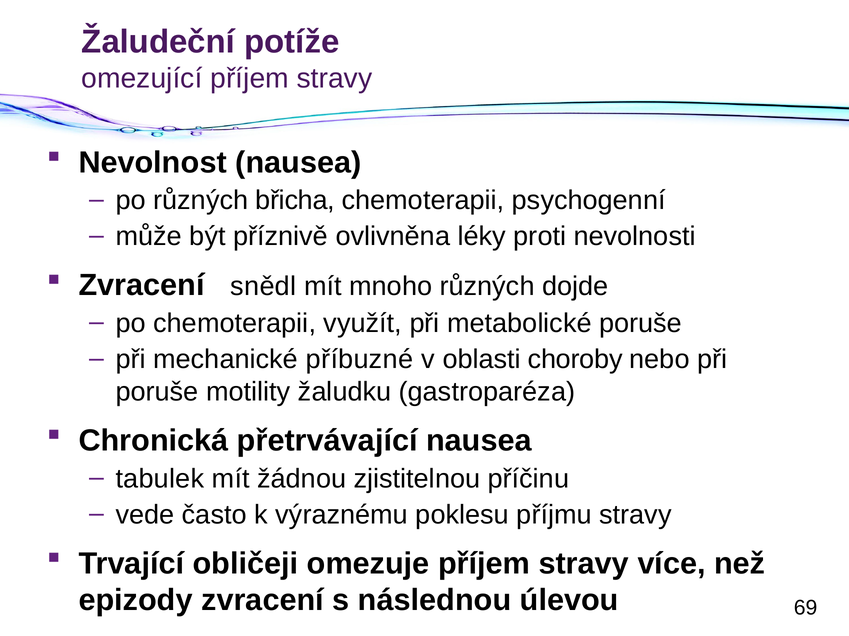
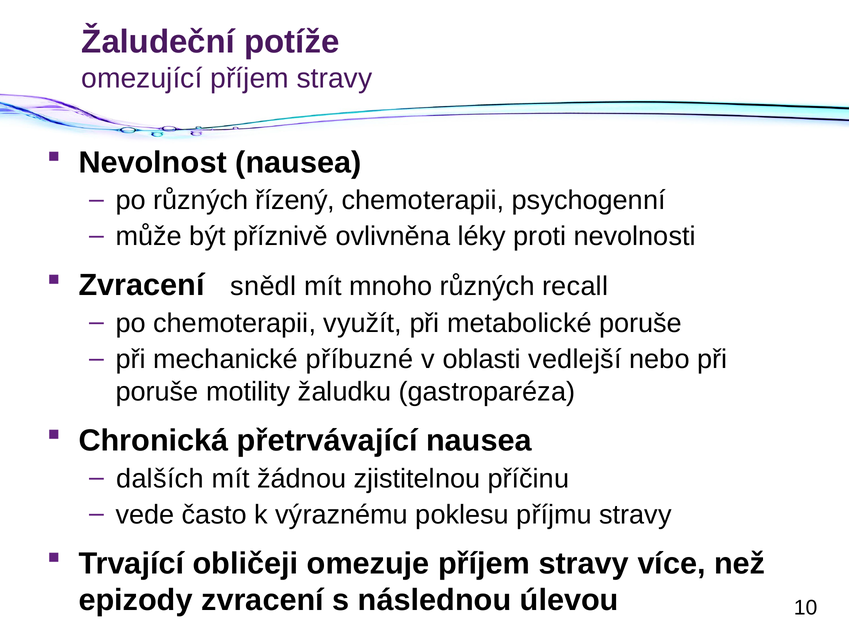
břicha: břicha -> řízený (295, 201)
dojde: dojde -> recall (575, 287)
choroby: choroby -> vedlejší (575, 360)
tabulek: tabulek -> dalších (160, 479)
69: 69 -> 10 (806, 609)
